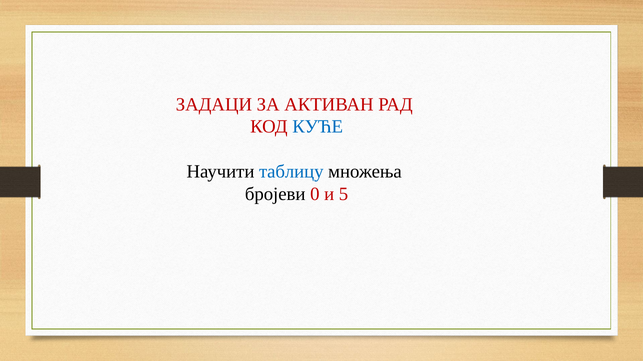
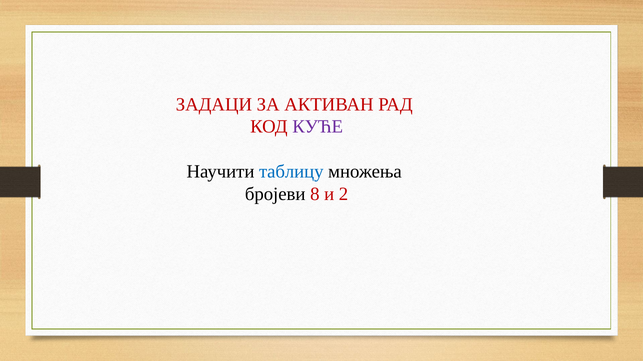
КУЋЕ colour: blue -> purple (318, 127)
0: 0 -> 8 (315, 195)
5: 5 -> 2 (344, 195)
